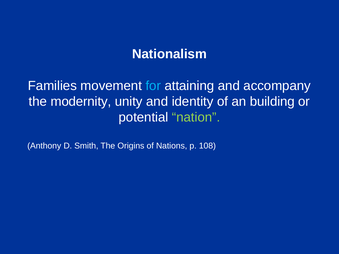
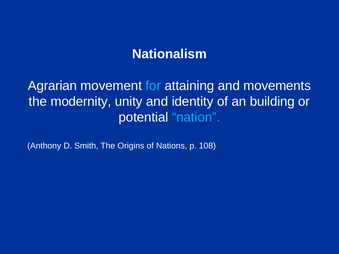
Families: Families -> Agrarian (52, 86)
accompany: accompany -> movements (277, 86)
nation colour: light green -> light blue (196, 117)
